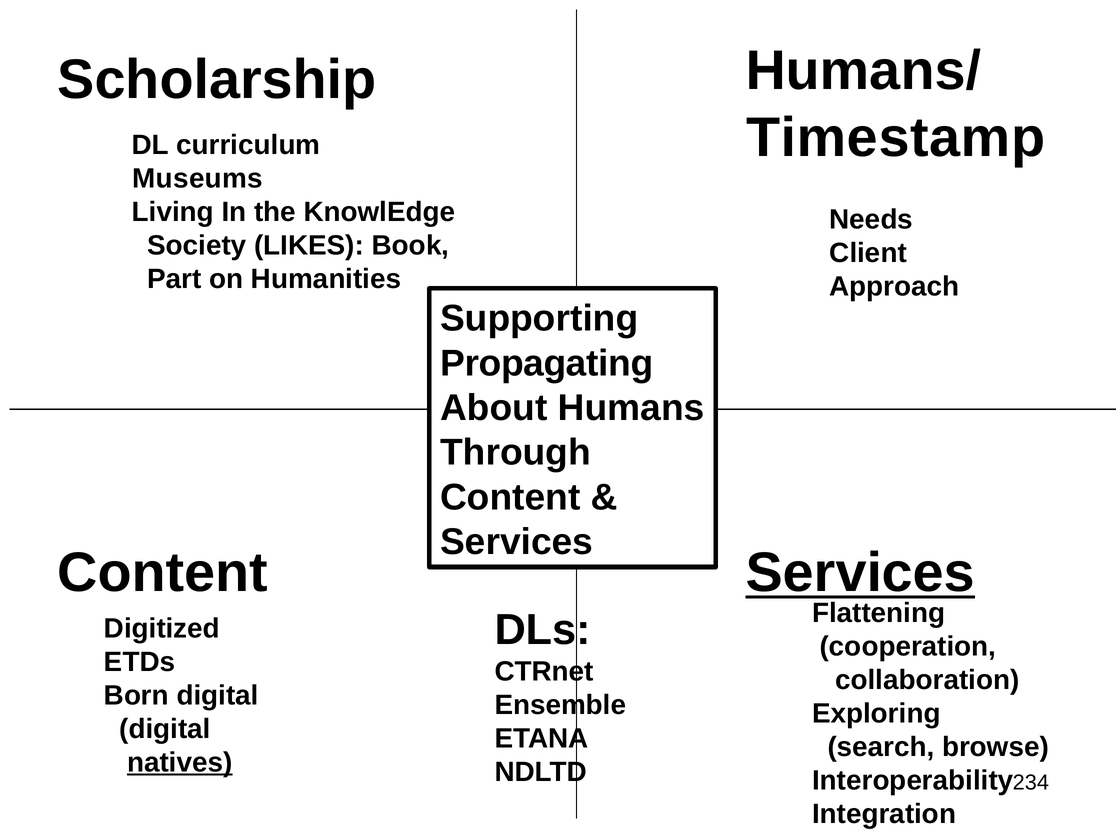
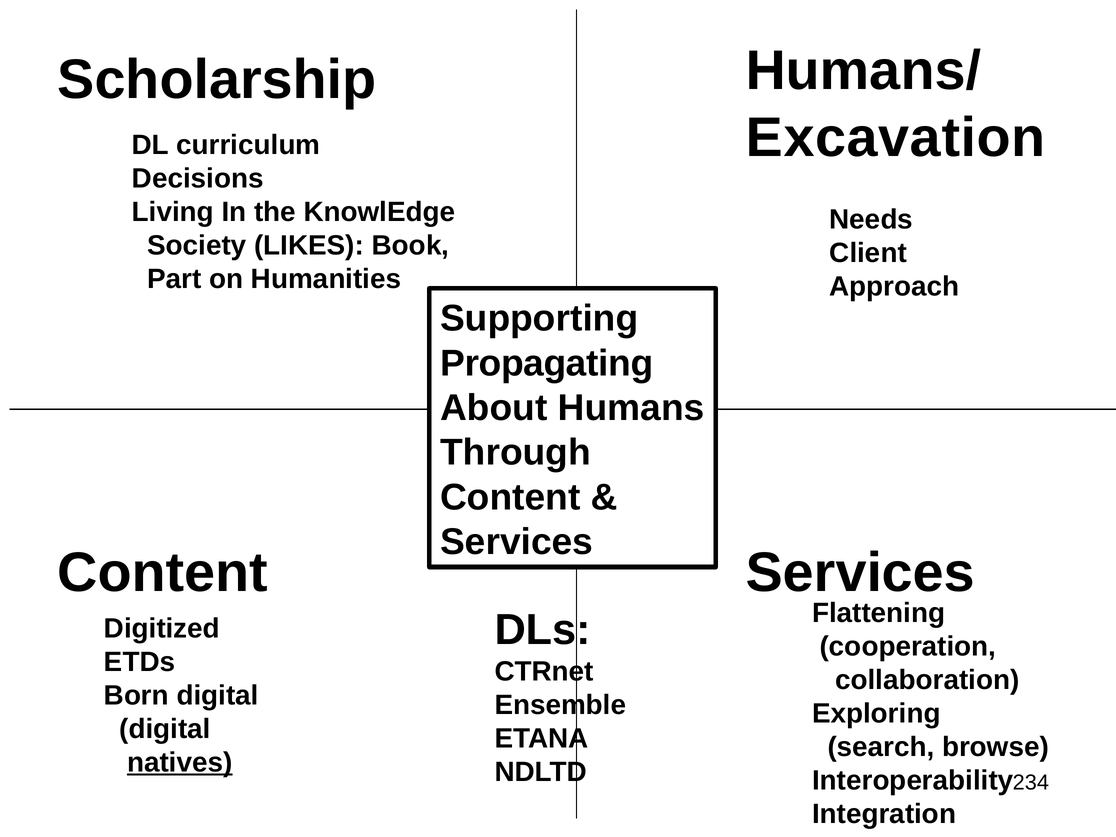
Timestamp: Timestamp -> Excavation (896, 138)
Museums: Museums -> Decisions (198, 179)
Services underline: present -> none (860, 573)
